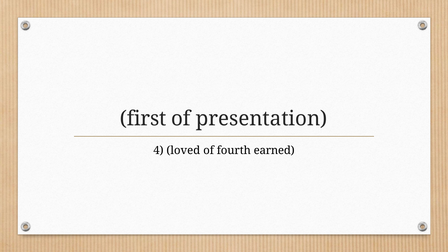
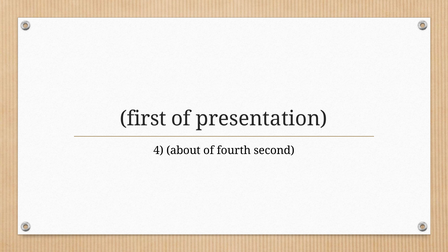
loved: loved -> about (183, 151)
earned: earned -> second (274, 151)
